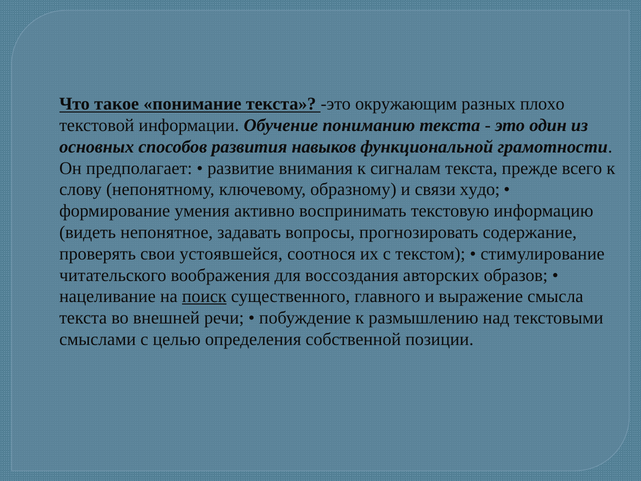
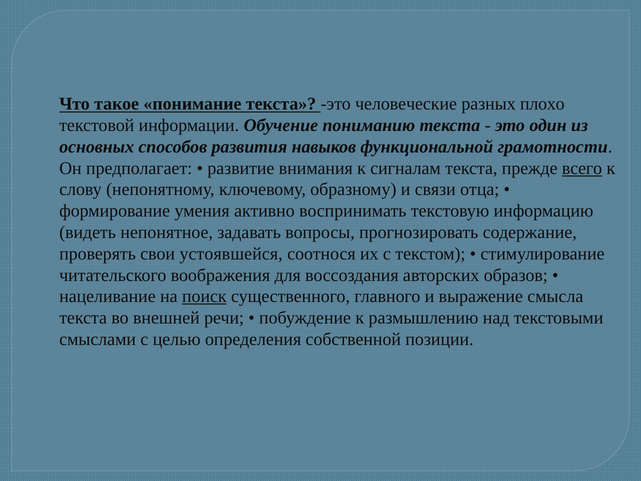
окружающим: окружающим -> человеческие (406, 104)
всего underline: none -> present (582, 168)
худо: худо -> отца (480, 189)
